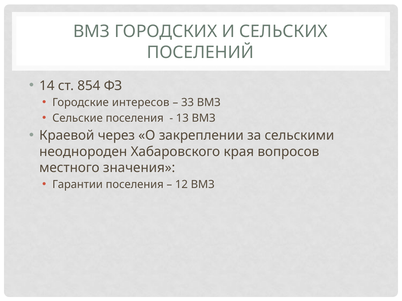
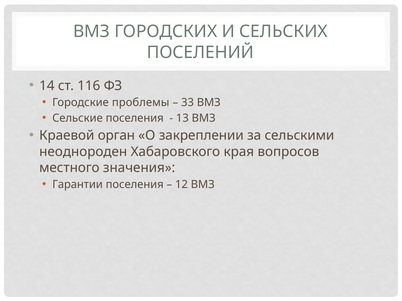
854: 854 -> 116 (89, 86)
интересов: интересов -> проблемы (141, 103)
через: через -> орган (116, 136)
